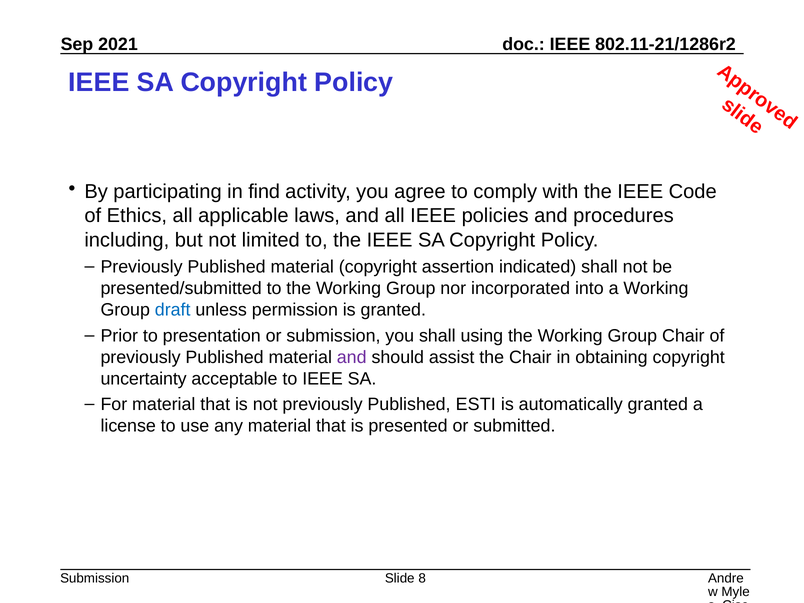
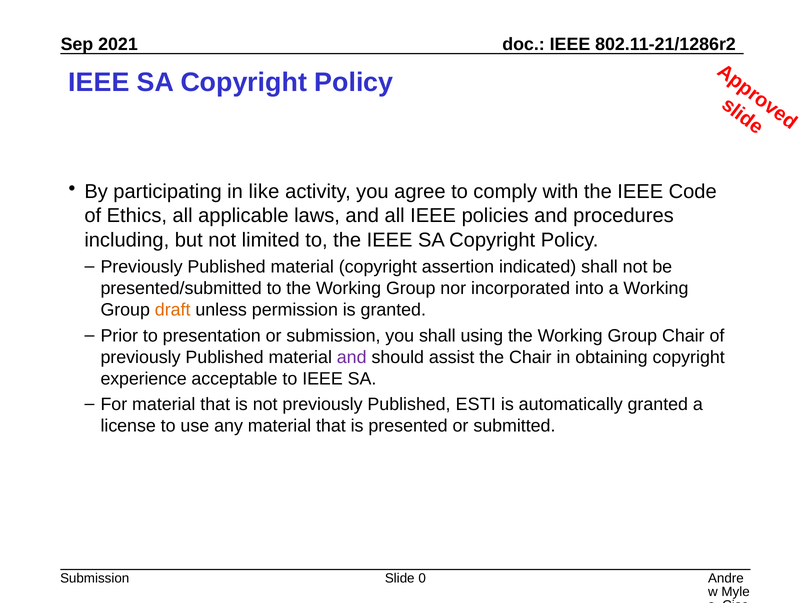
find: find -> like (264, 192)
draft colour: blue -> orange (173, 310)
uncertainty: uncertainty -> experience (144, 379)
8: 8 -> 0 (422, 578)
